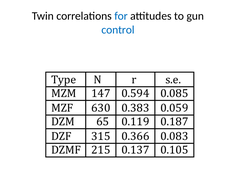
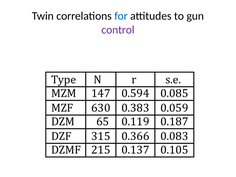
control colour: blue -> purple (118, 30)
